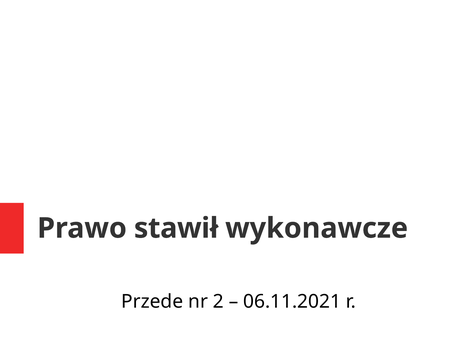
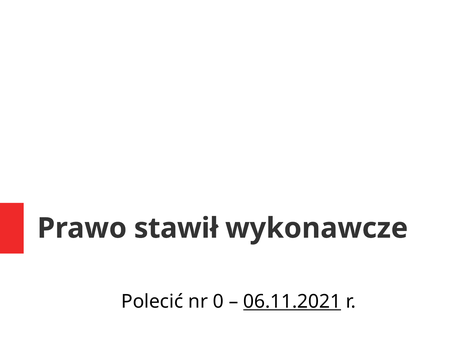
Przede: Przede -> Polecić (152, 302)
2: 2 -> 0 (218, 302)
06.11.2021 underline: none -> present (292, 302)
